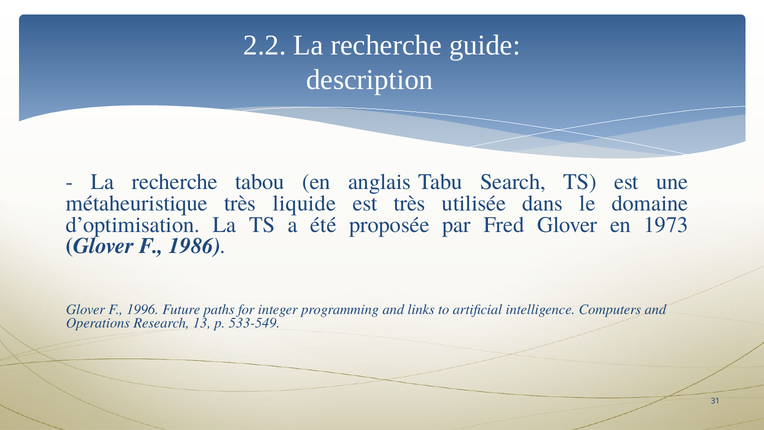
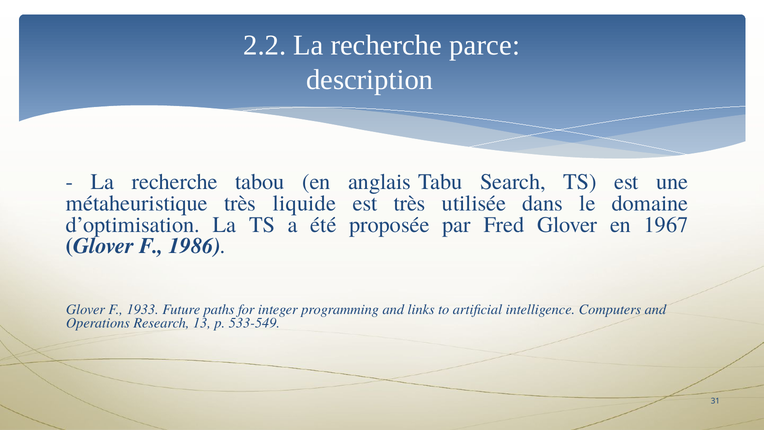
guide: guide -> parce (485, 45)
1973: 1973 -> 1967 (666, 225)
1996: 1996 -> 1933 (143, 309)
